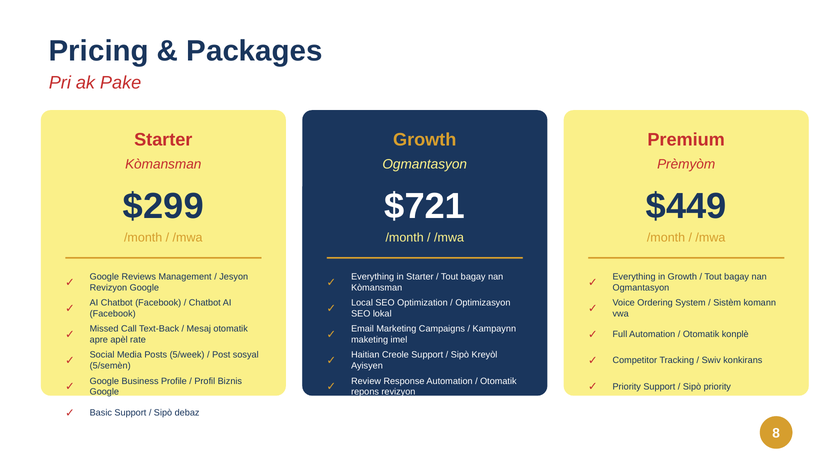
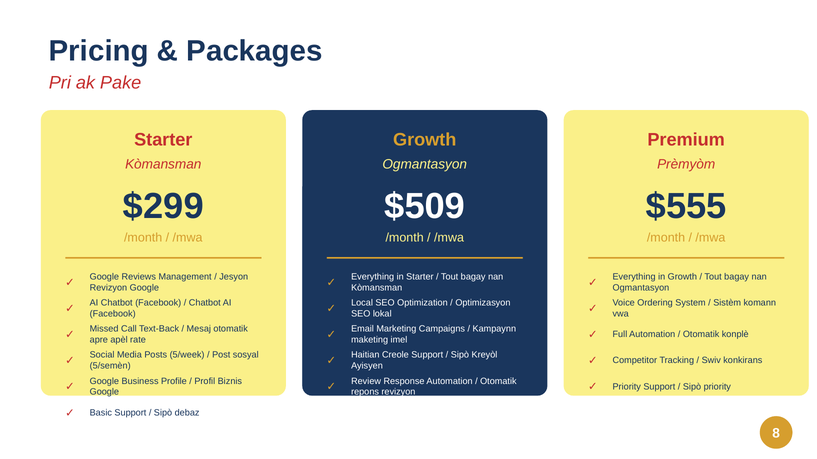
$721: $721 -> $509 (425, 207)
$449: $449 -> $555 (686, 207)
